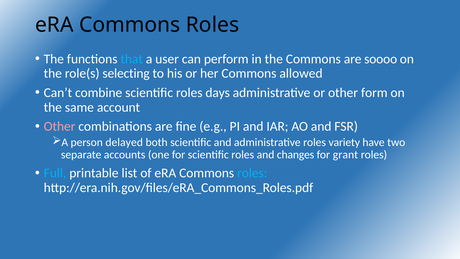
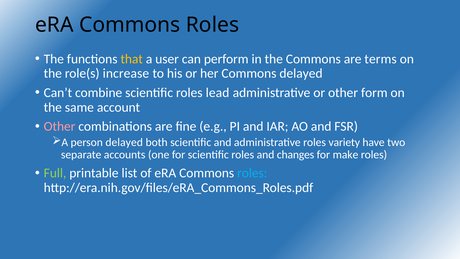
that colour: light blue -> yellow (132, 59)
soooo: soooo -> terms (381, 59)
selecting: selecting -> increase (126, 73)
Commons allowed: allowed -> delayed (301, 73)
days: days -> lead (218, 93)
grant: grant -> make (346, 155)
Full colour: light blue -> light green (55, 173)
